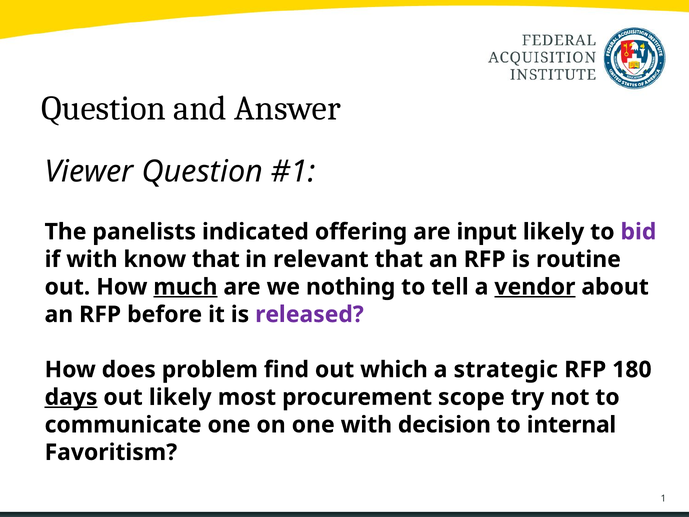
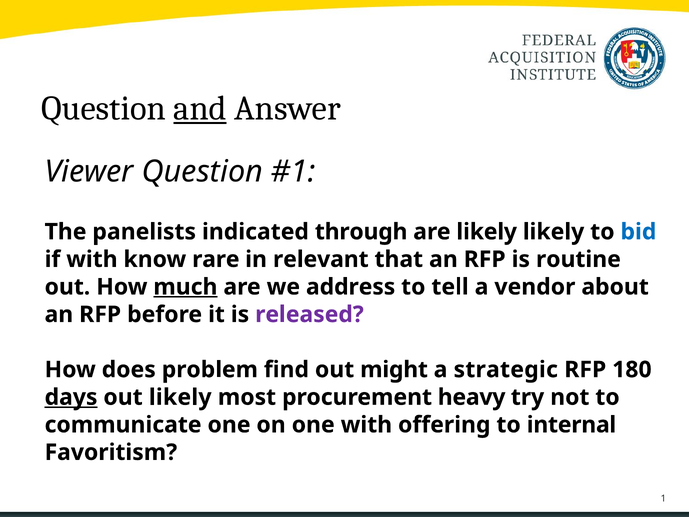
and underline: none -> present (200, 108)
offering: offering -> through (361, 232)
are input: input -> likely (487, 232)
bid colour: purple -> blue (638, 232)
know that: that -> rare (216, 259)
nothing: nothing -> address (351, 287)
vendor underline: present -> none (535, 287)
which: which -> might (394, 369)
scope: scope -> heavy (472, 397)
decision: decision -> offering (444, 425)
